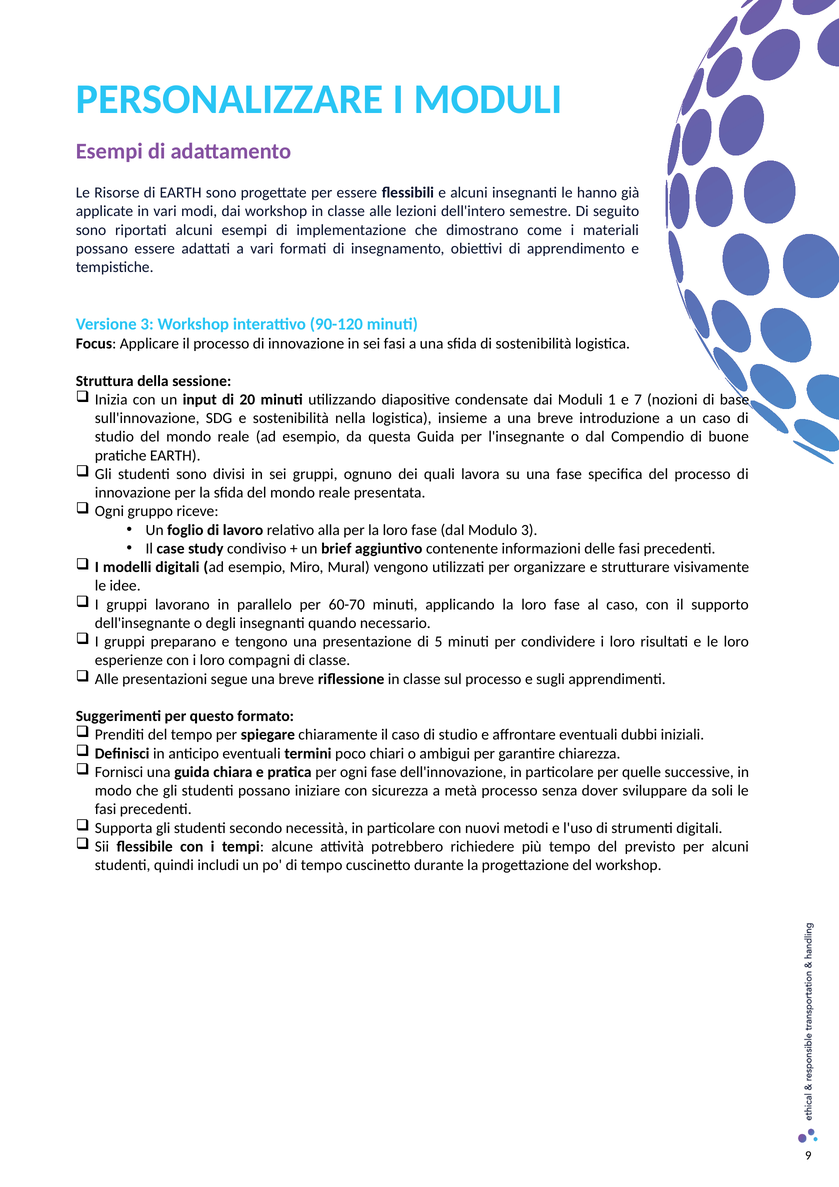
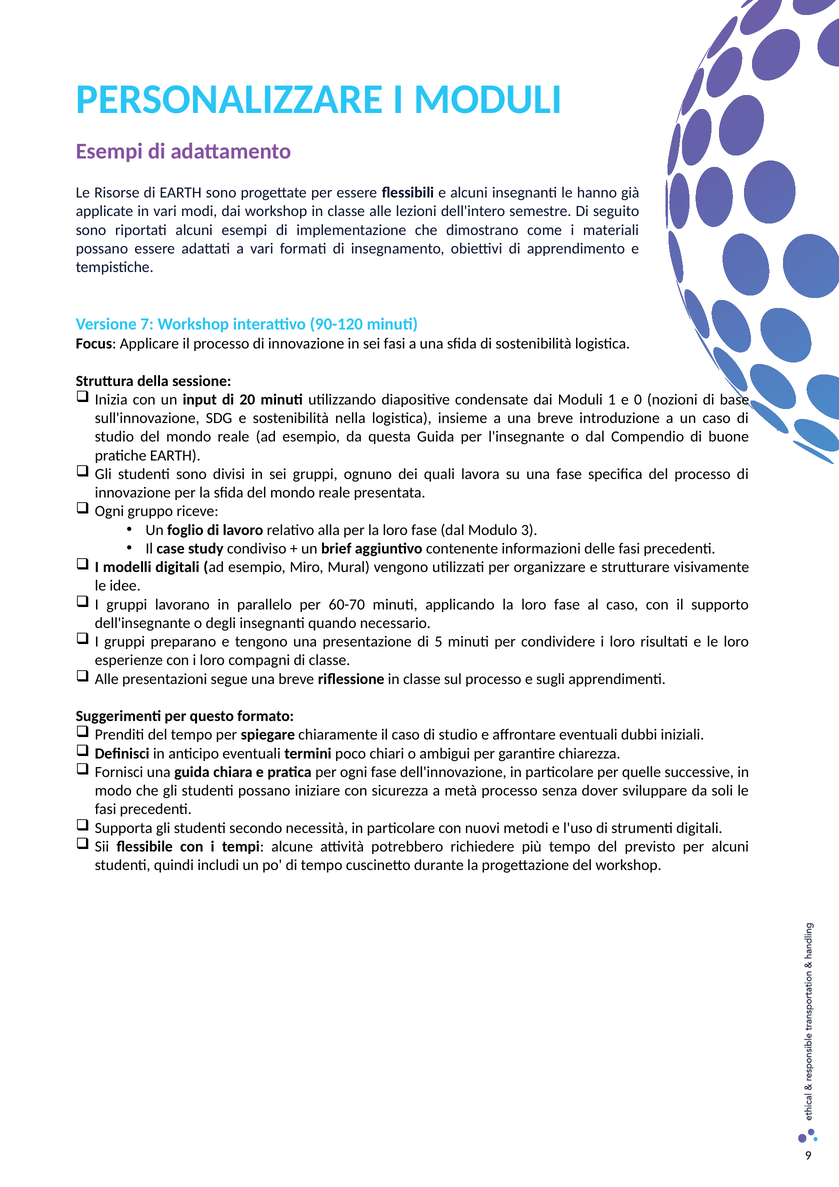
Versione 3: 3 -> 7 (147, 324)
7: 7 -> 0 (638, 399)
